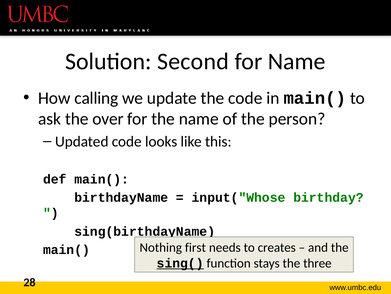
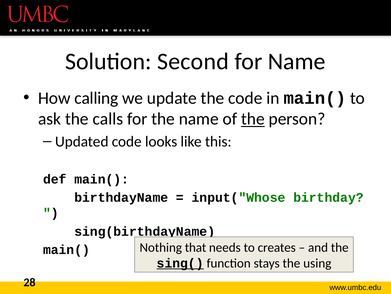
over: over -> calls (108, 119)
the underline: none -> present (253, 119)
first: first -> that (196, 247)
three: three -> using (317, 263)
